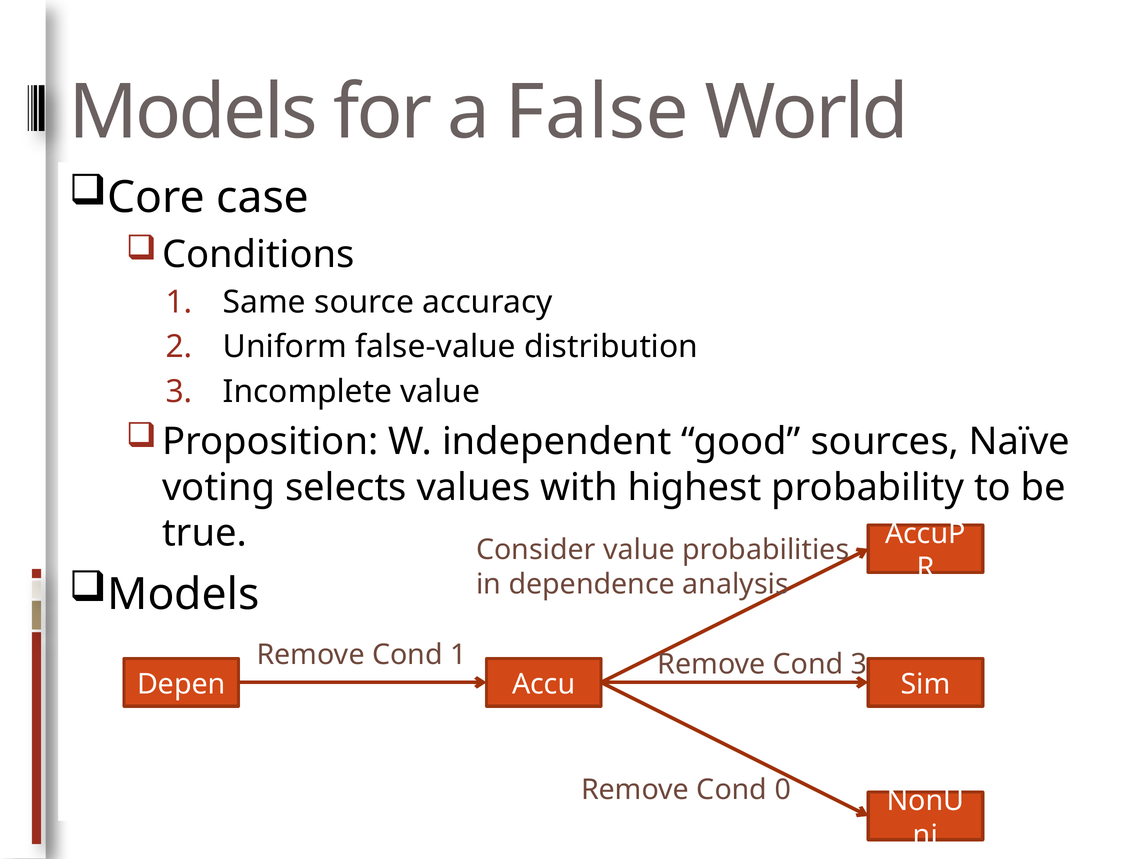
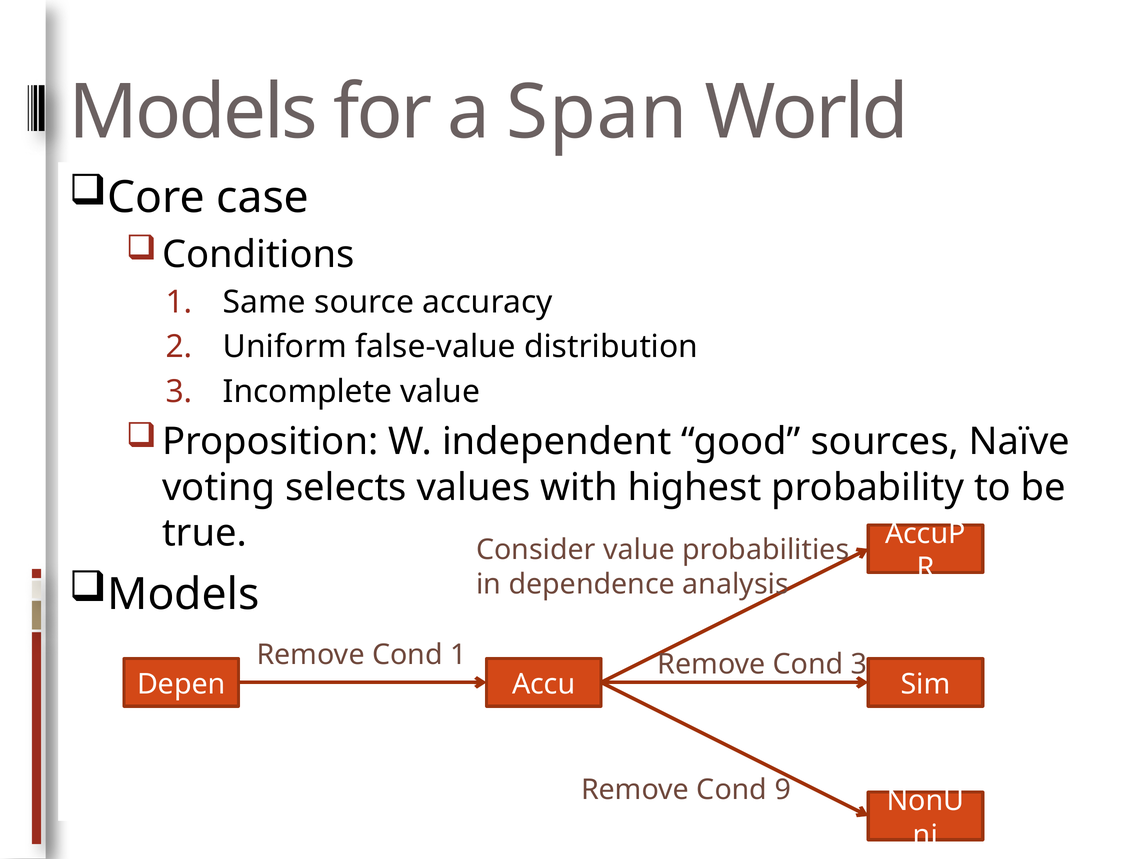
False: False -> Span (597, 113)
0: 0 -> 9 (783, 790)
